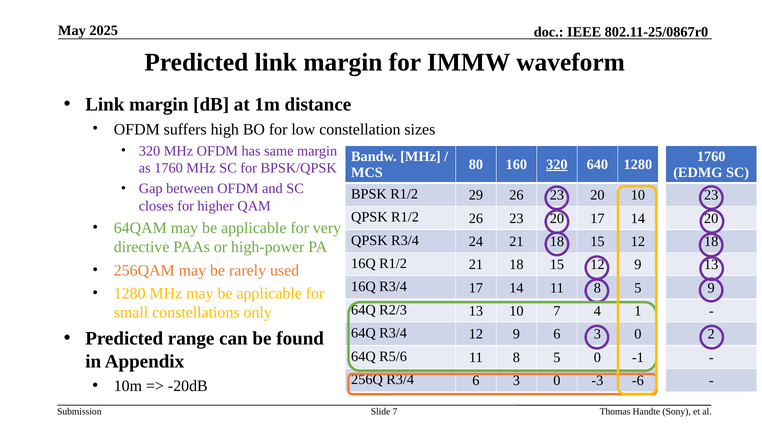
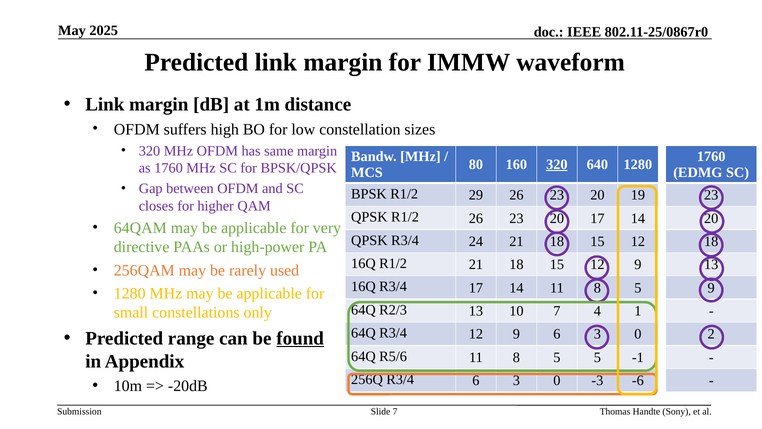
20 10: 10 -> 19 (638, 195)
found underline: none -> present (300, 338)
5 0: 0 -> 5 (597, 357)
